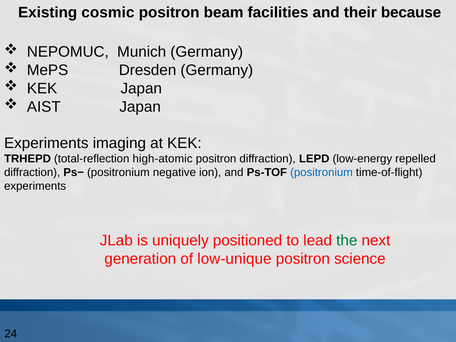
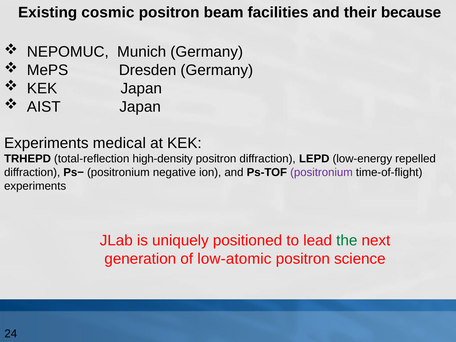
imaging: imaging -> medical (119, 143)
high-atomic: high-atomic -> high-density (163, 159)
positronium colour: blue -> purple (321, 173)
low-unique: low-unique -> low-atomic (234, 259)
